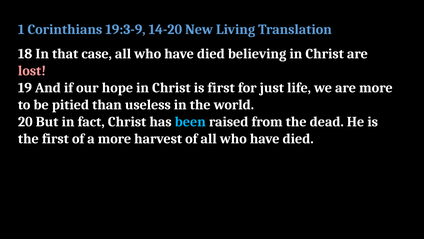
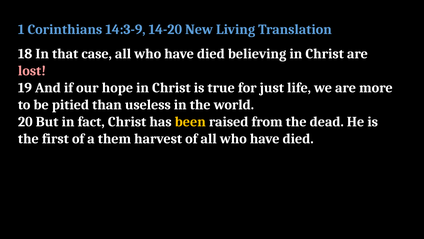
19:3-9: 19:3-9 -> 14:3-9 (125, 29)
is first: first -> true (221, 88)
been colour: light blue -> yellow (190, 122)
a more: more -> them (114, 139)
